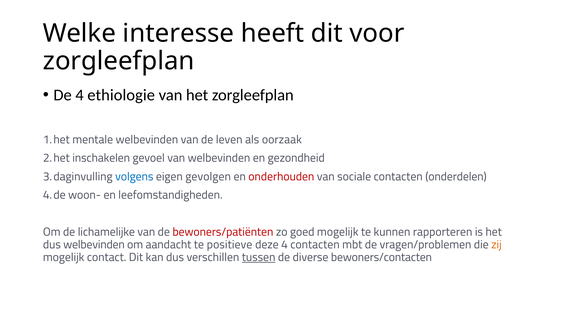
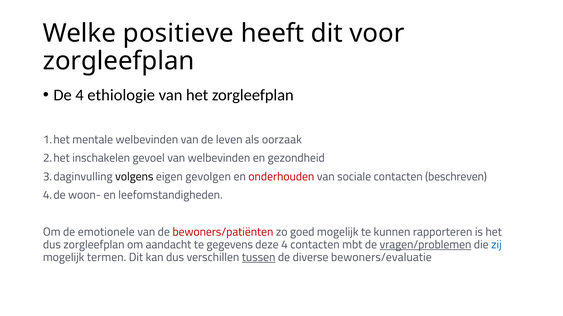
interesse: interesse -> positieve (178, 33)
volgens colour: blue -> black (134, 177)
onderdelen: onderdelen -> beschreven (456, 177)
lichamelijke: lichamelijke -> emotionele (106, 233)
dus welbevinden: welbevinden -> zorgleefplan (94, 245)
positieve: positieve -> gegevens (230, 245)
vragen/problemen underline: none -> present (425, 245)
zij colour: orange -> blue (496, 245)
contact: contact -> termen (107, 258)
bewoners/contacten: bewoners/contacten -> bewoners/evaluatie (381, 258)
